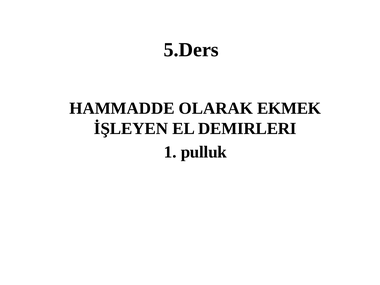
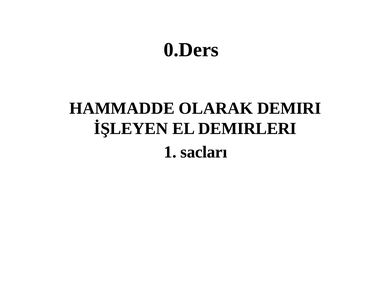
5.Ders: 5.Ders -> 0.Ders (191, 50)
EKMEK: EKMEK -> DEMIRI (289, 108)
pulluk: pulluk -> sacları (204, 152)
